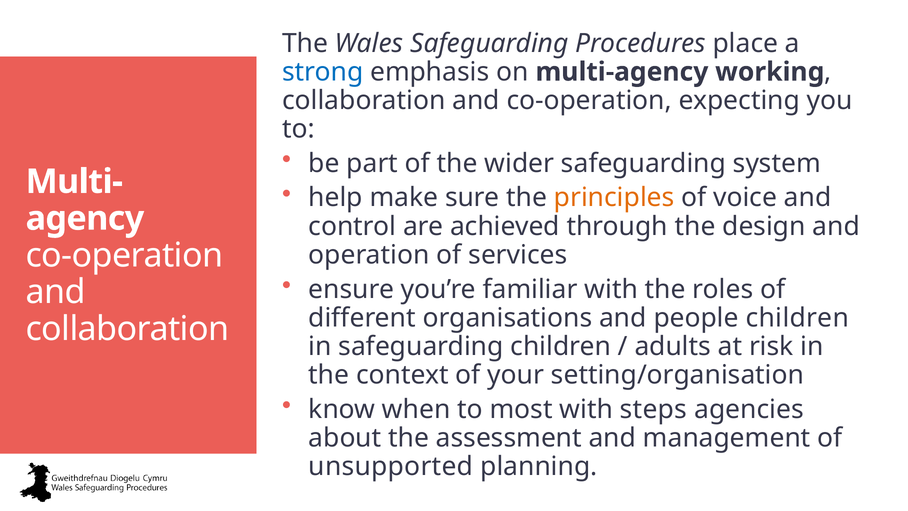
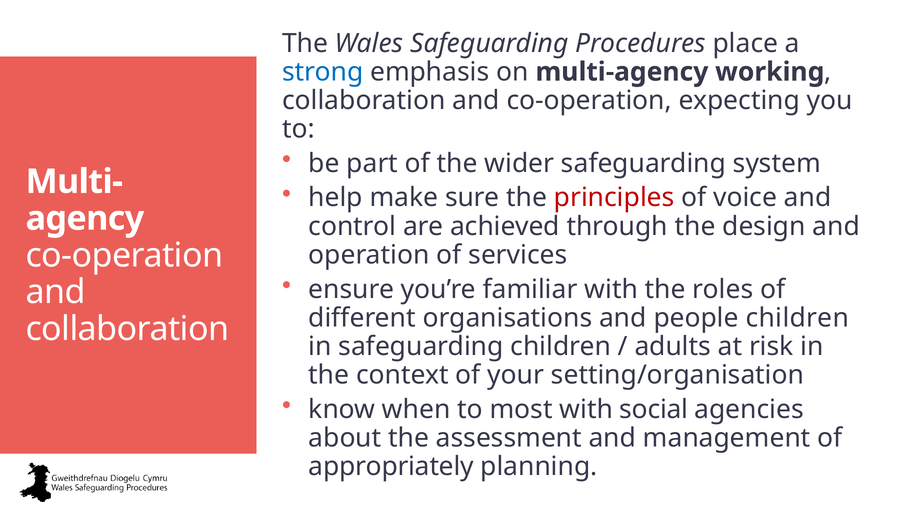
principles colour: orange -> red (614, 198)
steps: steps -> social (654, 409)
unsupported: unsupported -> appropriately (391, 466)
